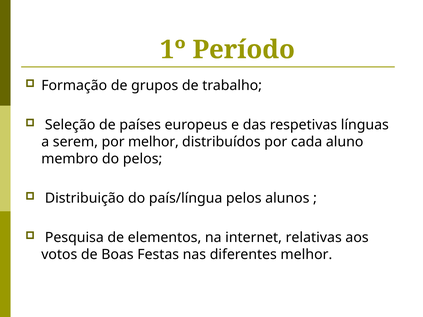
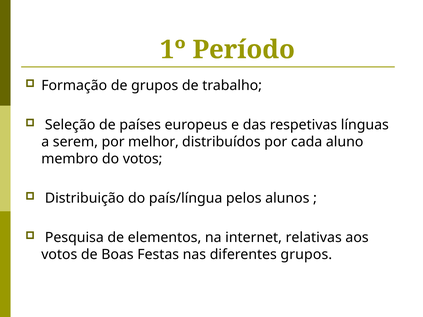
do pelos: pelos -> votos (143, 159)
diferentes melhor: melhor -> grupos (306, 255)
